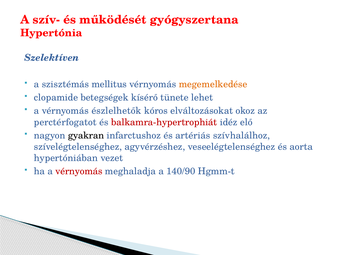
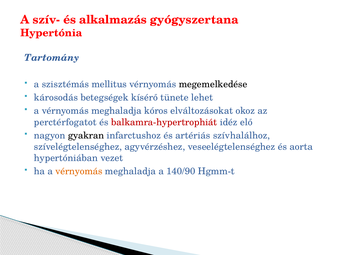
működését: működését -> alkalmazás (113, 20)
Szelektíven: Szelektíven -> Tartomány (52, 58)
megemelkedése colour: orange -> black (213, 84)
clopamide: clopamide -> károsodás (56, 98)
észlelhetők: észlelhetők -> meghaladja (116, 111)
vérnyomás colour: red -> orange (79, 171)
